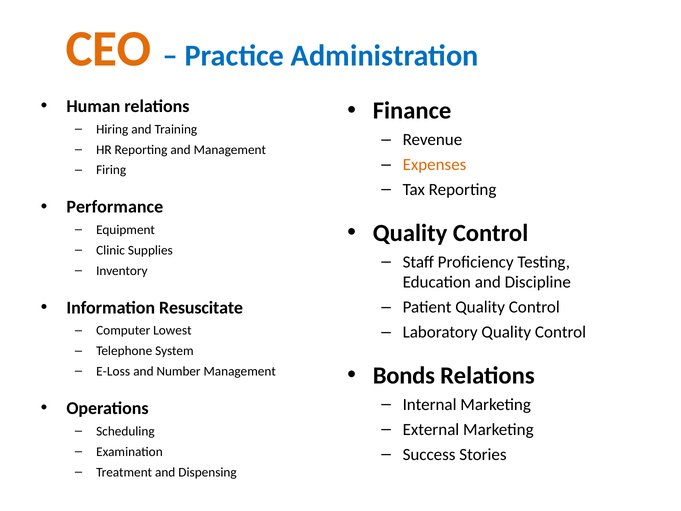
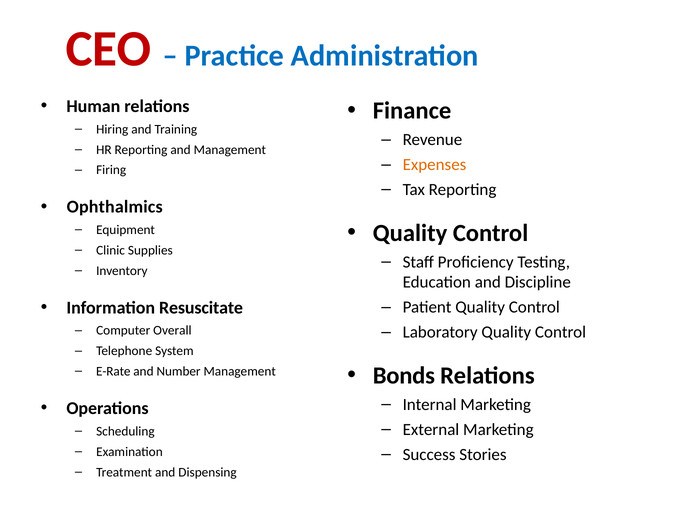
CEO colour: orange -> red (109, 49)
Performance: Performance -> Ophthalmics (115, 207)
Lowest: Lowest -> Overall (172, 330)
E-Loss: E-Loss -> E-Rate (113, 371)
